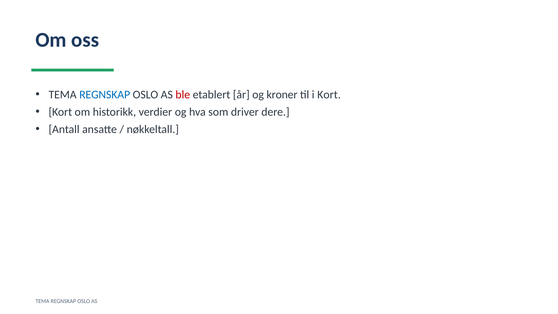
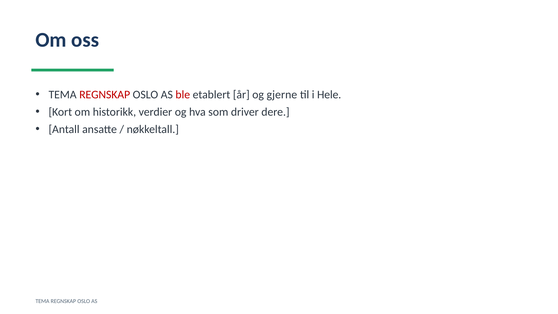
REGNSKAP colour: blue -> red (105, 95)
kroner: kroner -> gjerne (282, 95)
i Kort: Kort -> Hele (329, 95)
